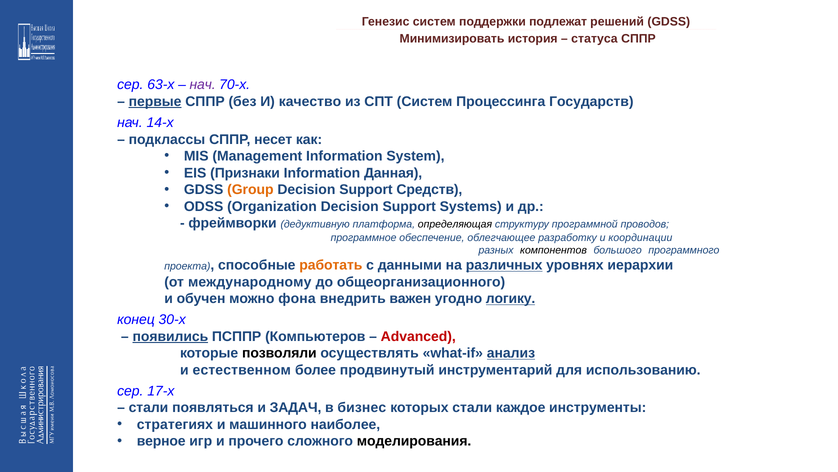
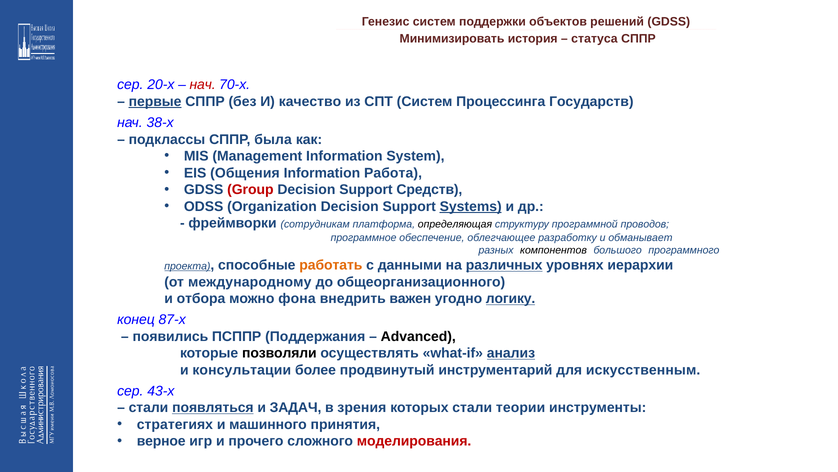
подлежат: подлежат -> объектов (558, 22)
63-х: 63-х -> 20-х (161, 85)
нач colour: purple -> red (203, 85)
14-х: 14-х -> 38-х (160, 122)
несет: несет -> была (273, 139)
Признаки: Признаки -> Общения (245, 173)
Данная: Данная -> Работа (393, 173)
Group colour: orange -> red (250, 189)
Systems underline: none -> present (471, 206)
дедуктивную: дедуктивную -> сотрудникам (315, 224)
координации: координации -> обманывает (640, 237)
проекта underline: none -> present (187, 266)
обучен: обучен -> отбора (201, 298)
30-х: 30-х -> 87-х (172, 319)
появились underline: present -> none (170, 336)
Компьютеров: Компьютеров -> Поддержания (315, 336)
Advanced colour: red -> black (418, 336)
естественном: естественном -> консультации (242, 370)
использованию: использованию -> искусственным (643, 370)
17-х: 17-х -> 43-х (161, 390)
появляться underline: none -> present (213, 407)
бизнес: бизнес -> зрения (362, 407)
каждое: каждое -> теории (521, 407)
наиболее: наиболее -> принятия (345, 424)
моделирования colour: black -> red (414, 441)
